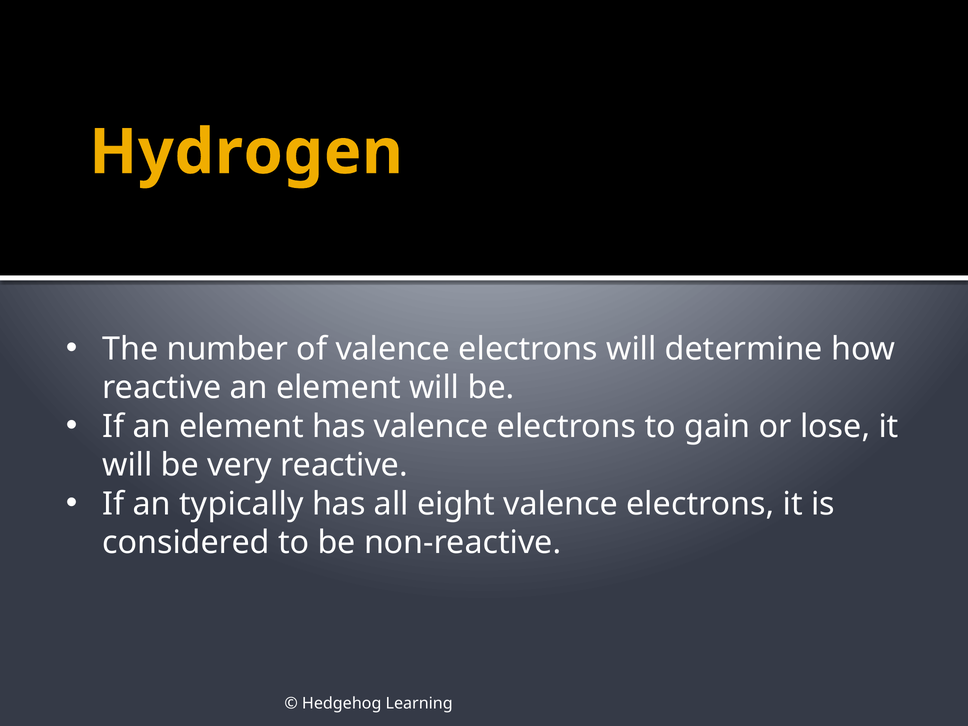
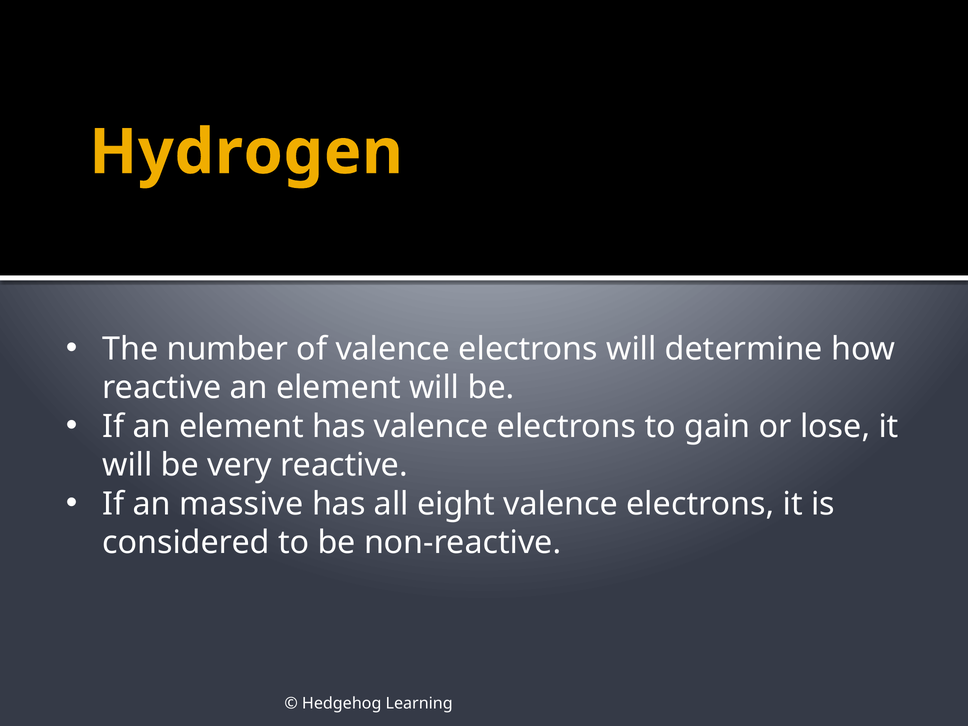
typically: typically -> massive (241, 504)
